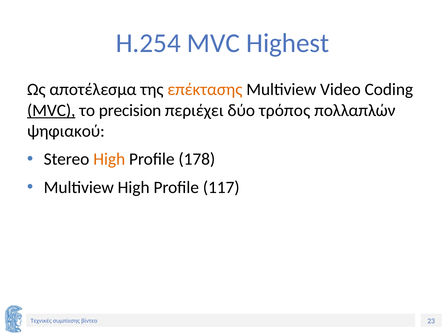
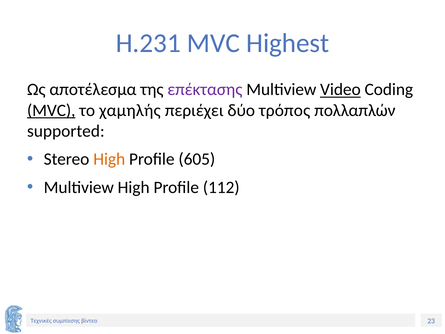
H.254: H.254 -> H.231 (148, 43)
επέκτασης colour: orange -> purple (205, 90)
Video underline: none -> present (340, 90)
precision: precision -> χαμηλής (130, 110)
ψηφιακού: ψηφιακού -> supported (66, 131)
178: 178 -> 605 (197, 159)
117: 117 -> 112 (221, 187)
